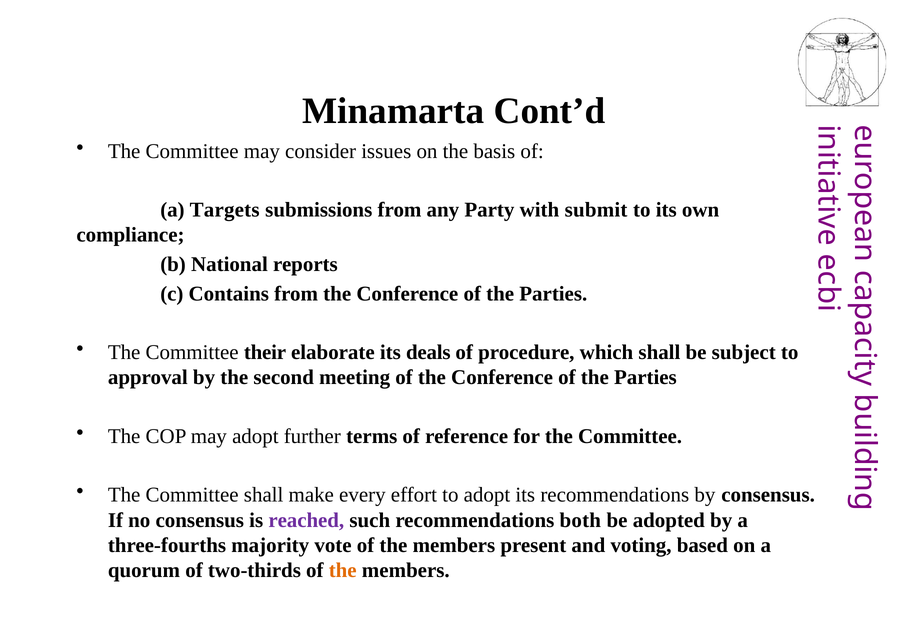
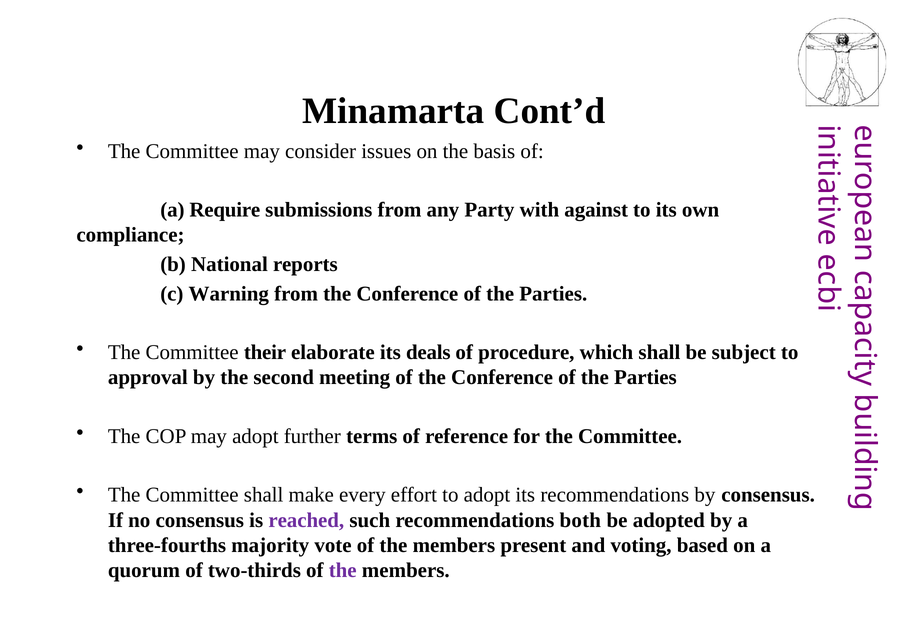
Targets: Targets -> Require (225, 210)
submit: submit -> against (596, 210)
Contains: Contains -> Warning (229, 293)
the colour: orange -> purple (343, 570)
